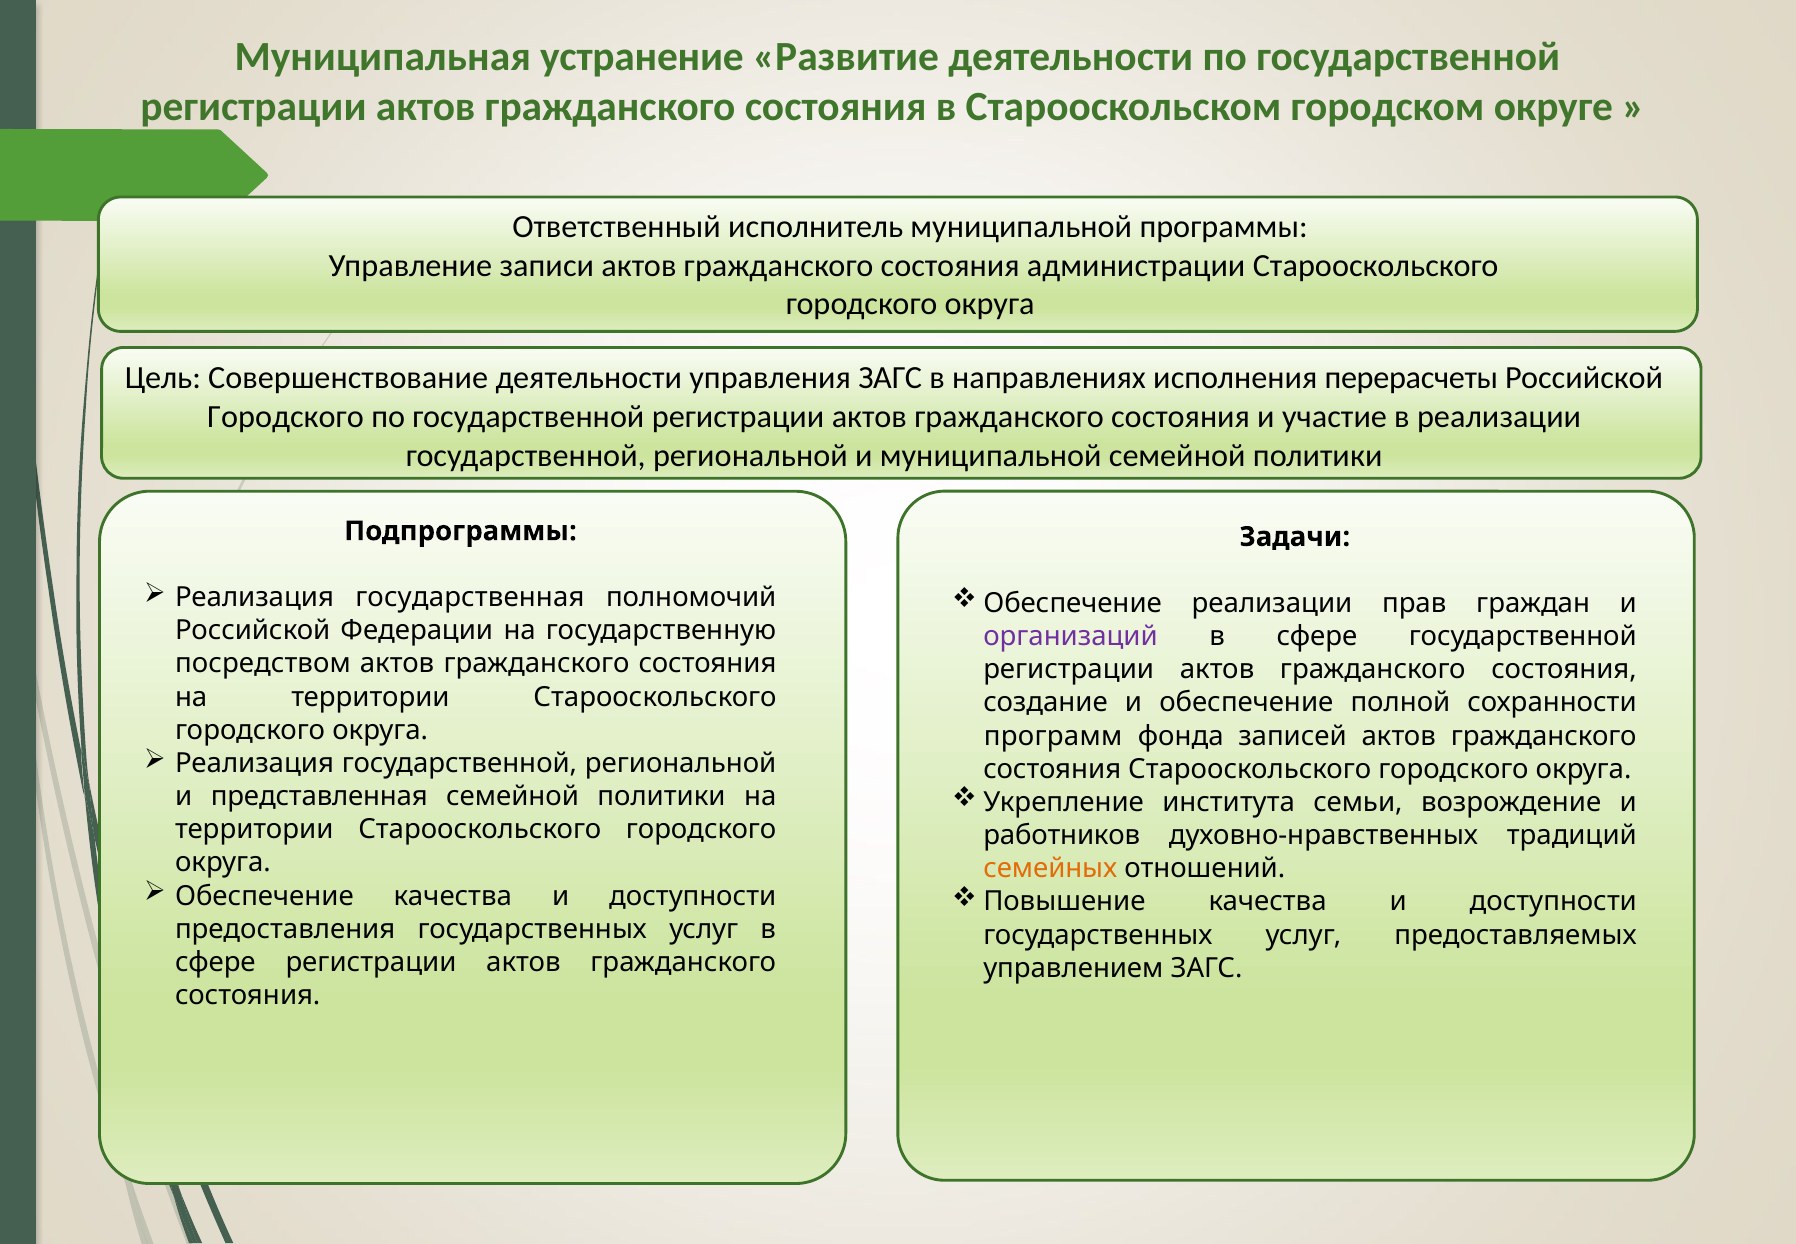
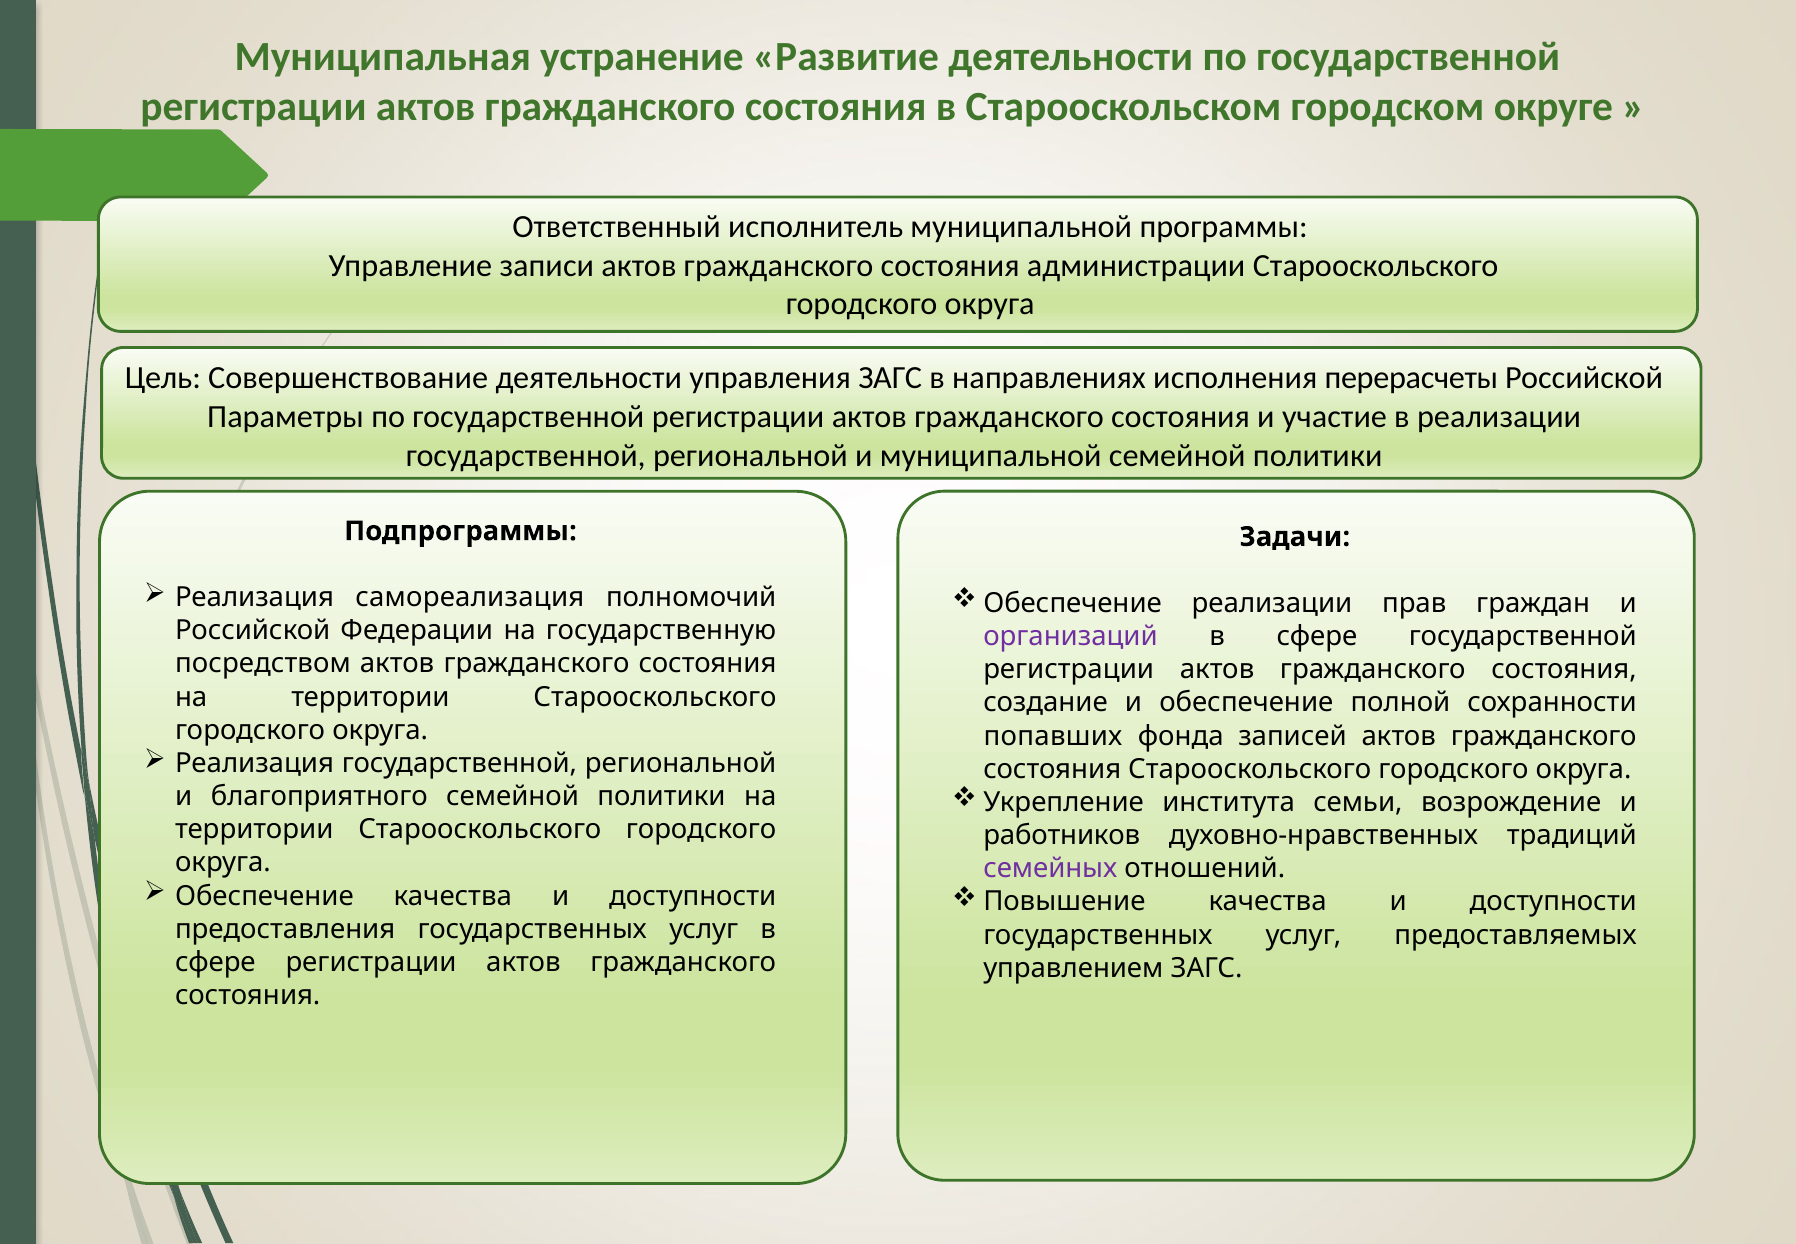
Городского: Городского -> Параметры (286, 417)
государственная: государственная -> самореализация (470, 597)
программ: программ -> попавших (1053, 736)
представленная: представленная -> благоприятного (319, 796)
семейных colour: orange -> purple (1050, 868)
